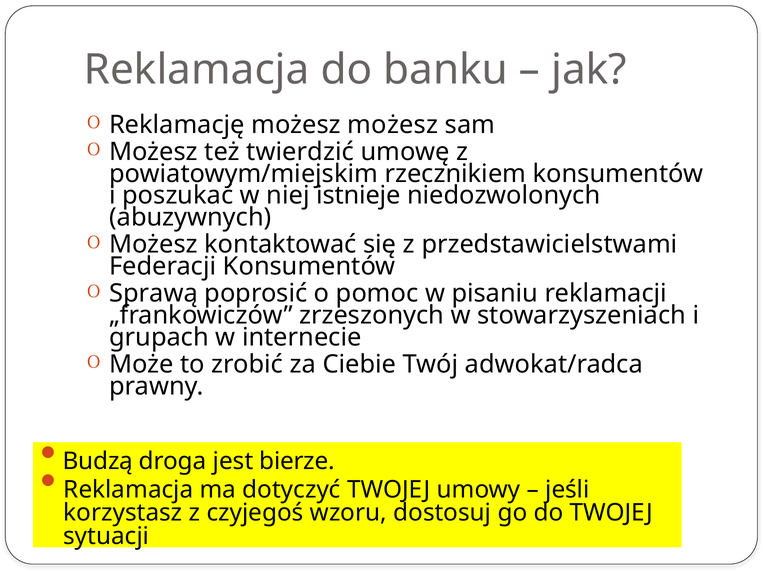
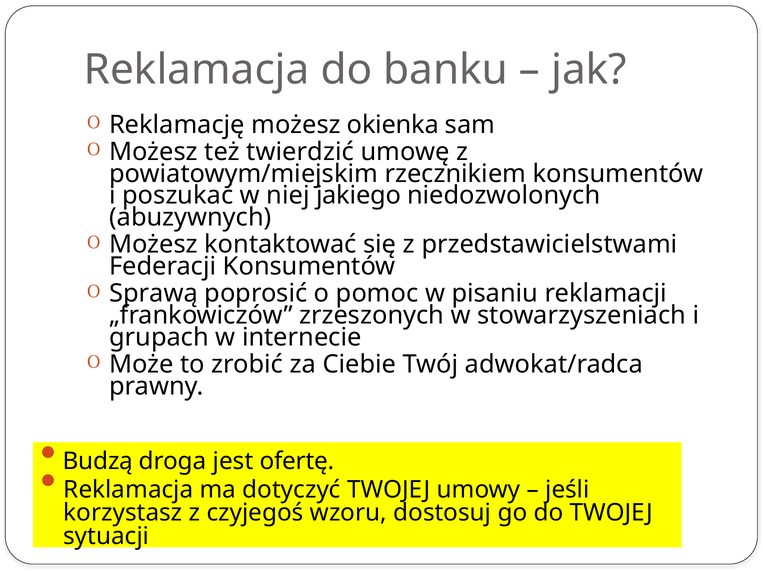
możesz możesz: możesz -> okienka (393, 125)
istnieje: istnieje -> jakiego (358, 196)
bierze: bierze -> ofertę (297, 461)
